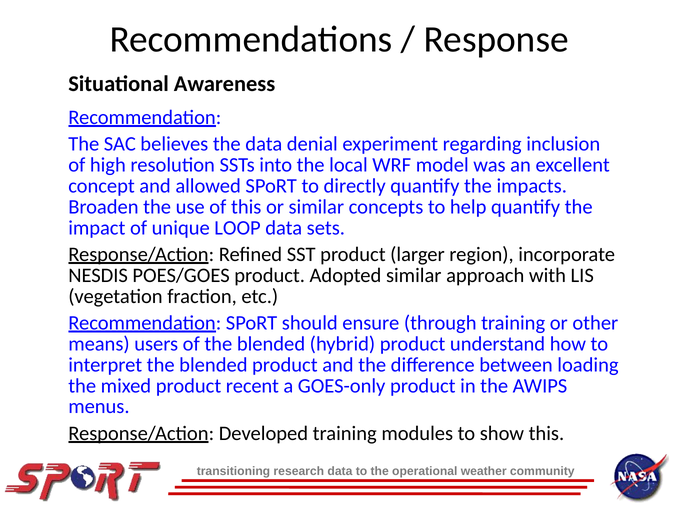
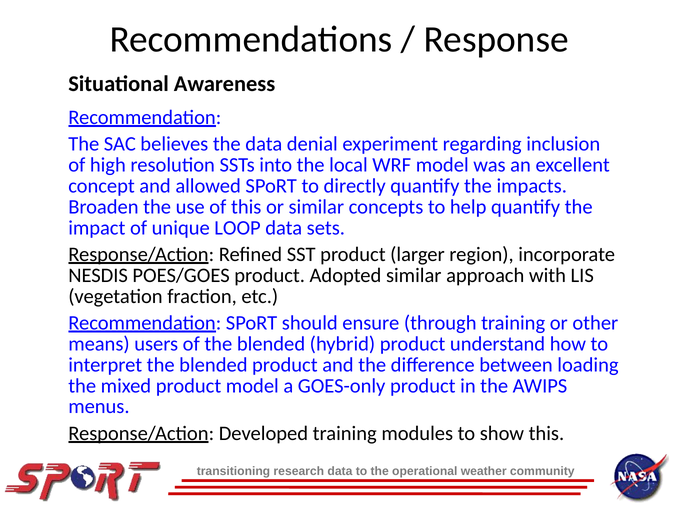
product recent: recent -> model (252, 386)
